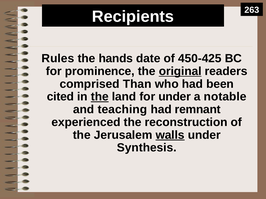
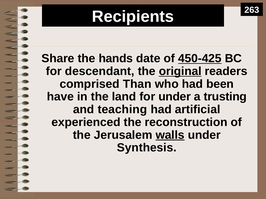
Rules: Rules -> Share (58, 59)
450-425 underline: none -> present (200, 59)
prominence: prominence -> descendant (100, 71)
cited: cited -> have (60, 97)
the underline: present -> none (100, 97)
notable: notable -> trusting (225, 97)
remnant: remnant -> artificial (198, 110)
